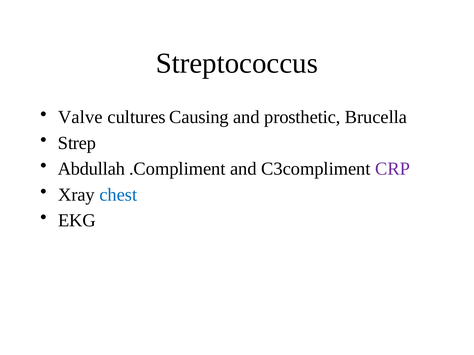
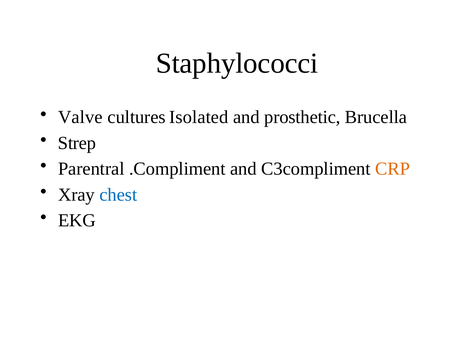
Streptococcus: Streptococcus -> Staphylococci (237, 63)
Causing: Causing -> Isolated (199, 117)
Abdullah: Abdullah -> Parentral (91, 169)
CRP colour: purple -> orange (393, 169)
